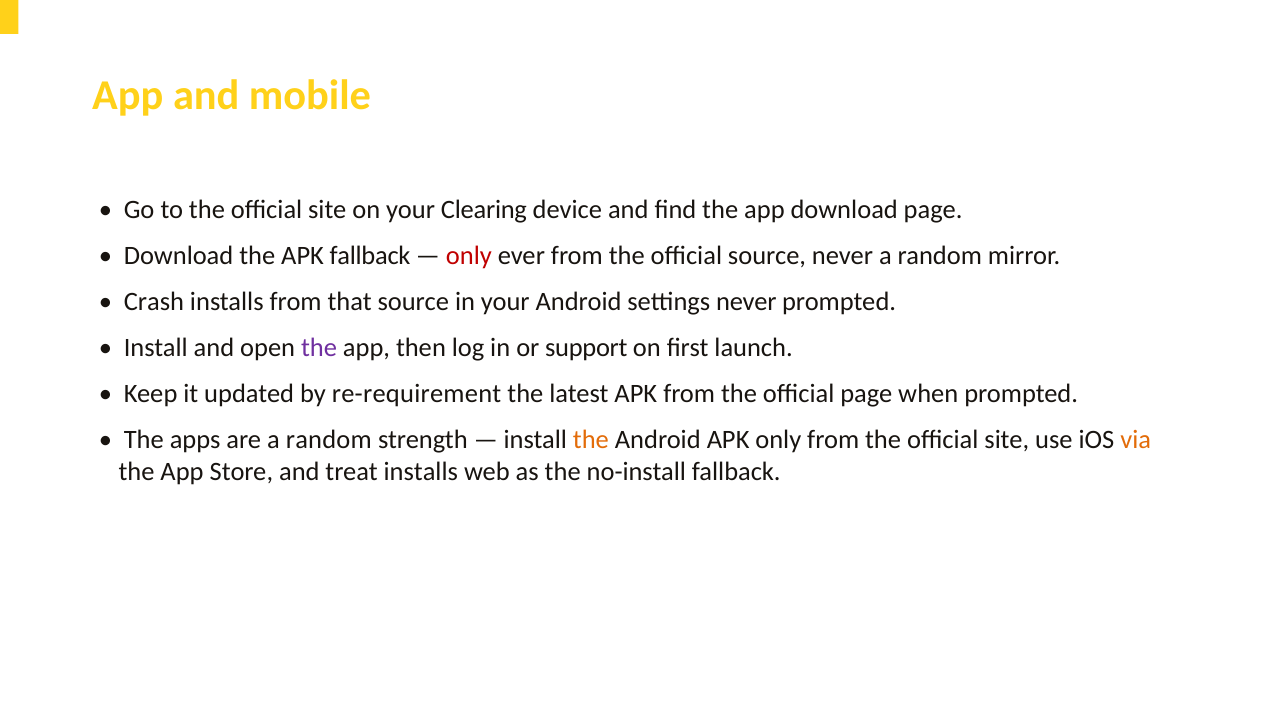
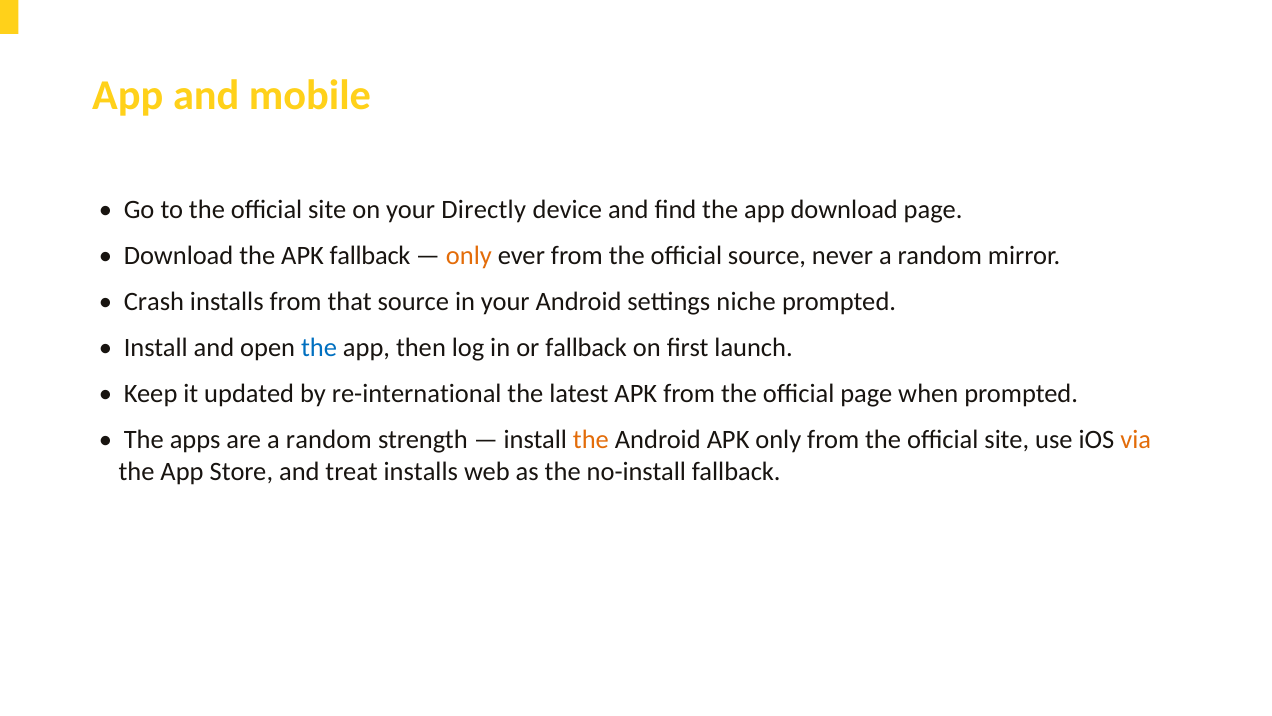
Clearing: Clearing -> Directly (484, 210)
only colour: red -> orange (469, 256)
settings never: never -> niche (746, 301)
the colour: purple -> blue (319, 347)
or support: support -> fallback (586, 347)
re-requirement: re-requirement -> re-international (417, 393)
